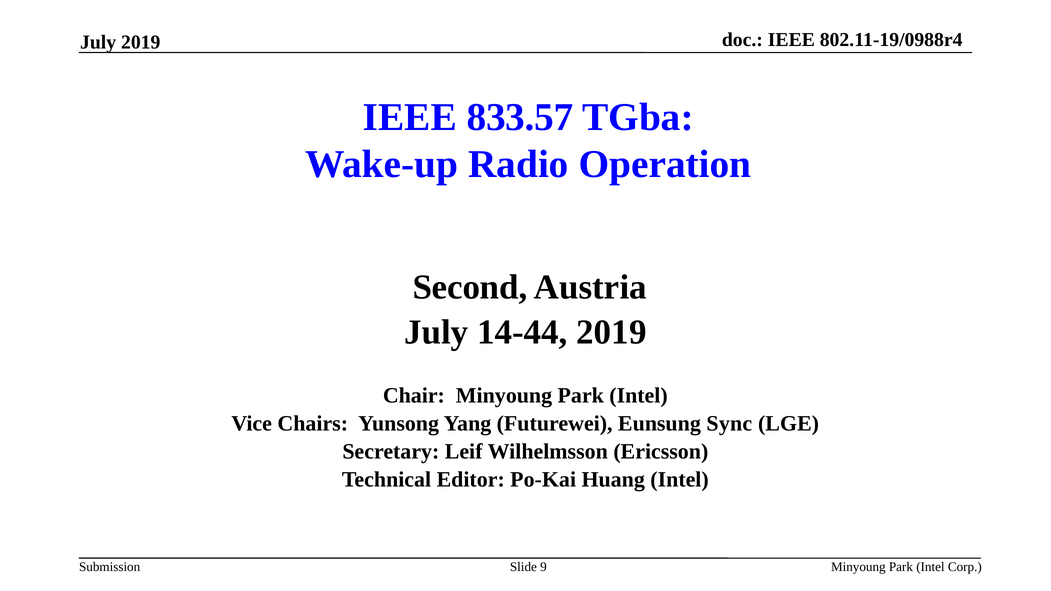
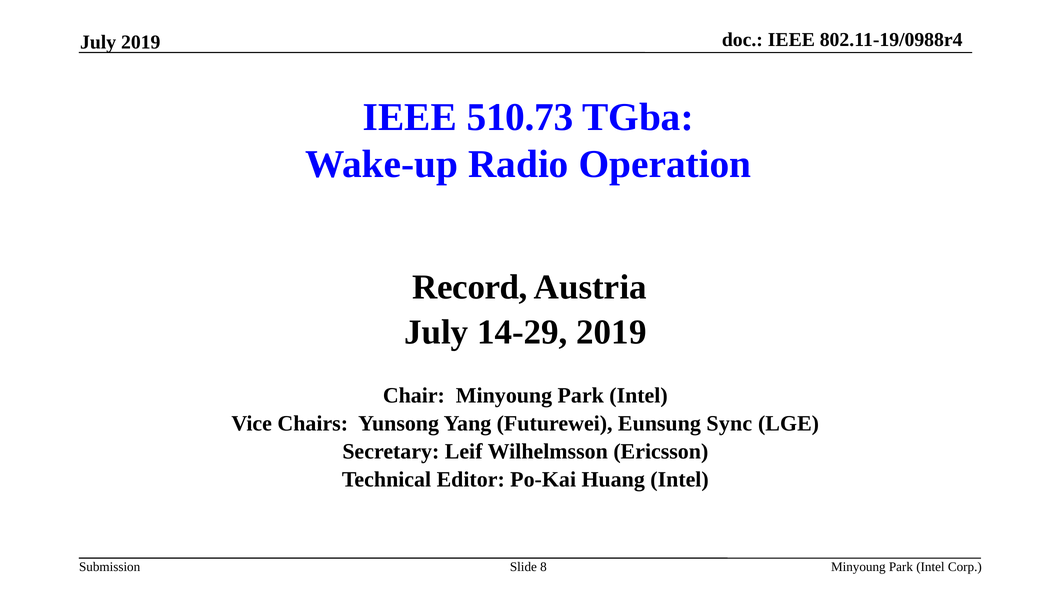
833.57: 833.57 -> 510.73 (520, 117)
Second: Second -> Record (470, 287)
14-44: 14-44 -> 14-29 (523, 332)
9: 9 -> 8 (543, 567)
